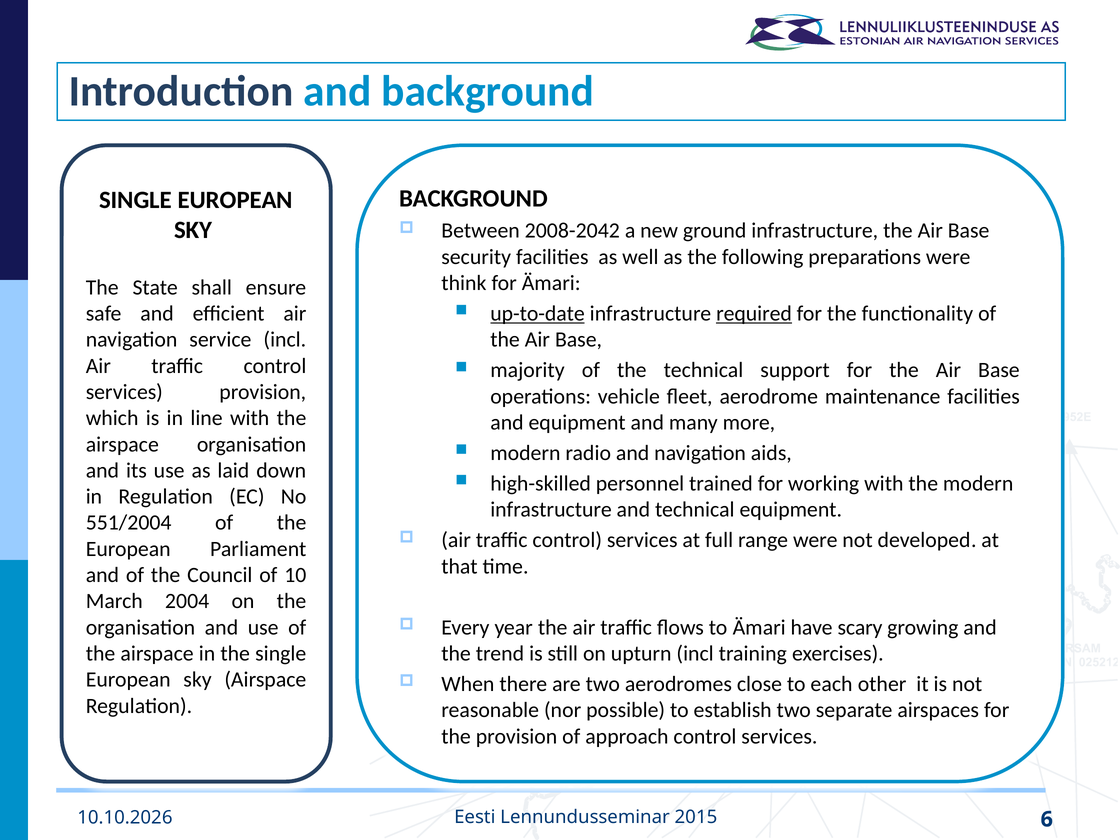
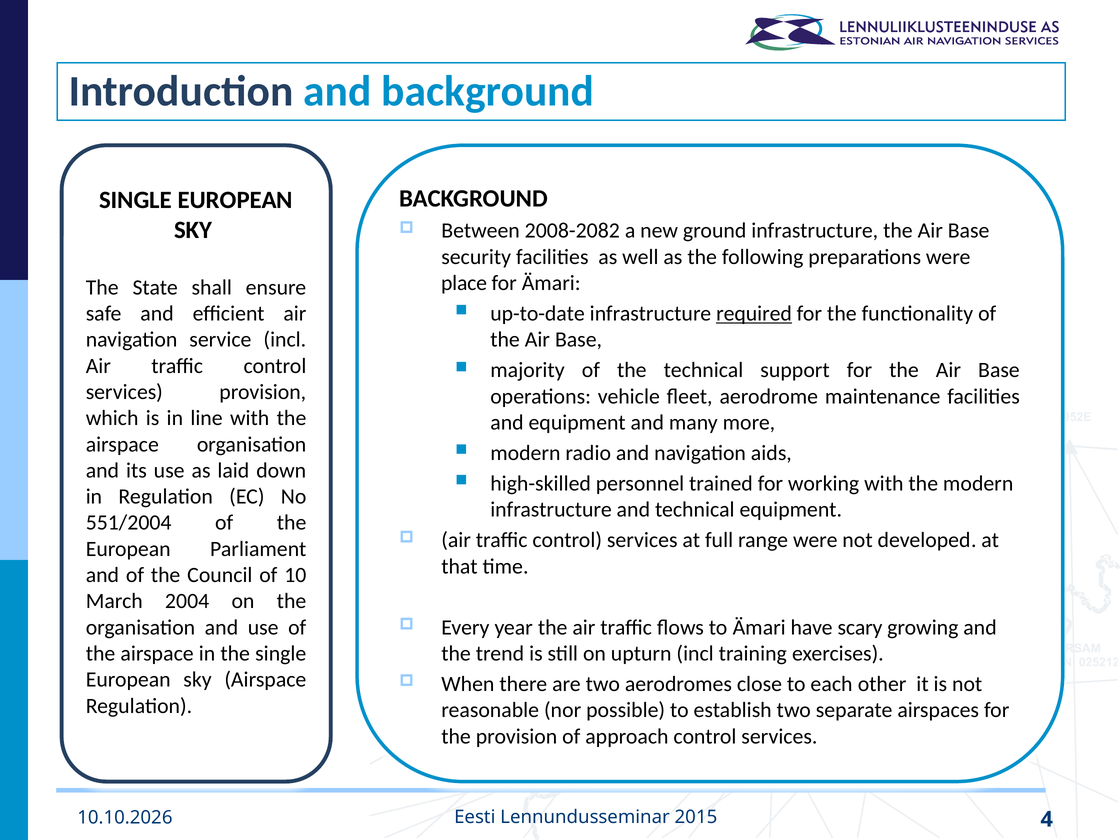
2008-2042: 2008-2042 -> 2008-2082 (572, 231)
think: think -> place (464, 283)
up-to-date underline: present -> none (538, 314)
6: 6 -> 4 (1047, 819)
